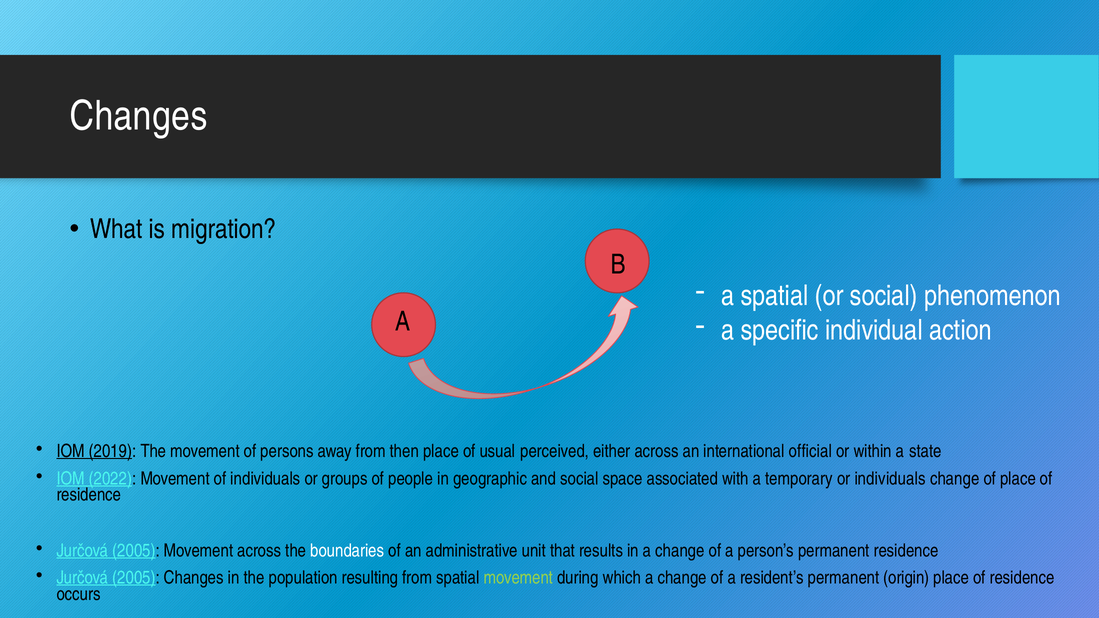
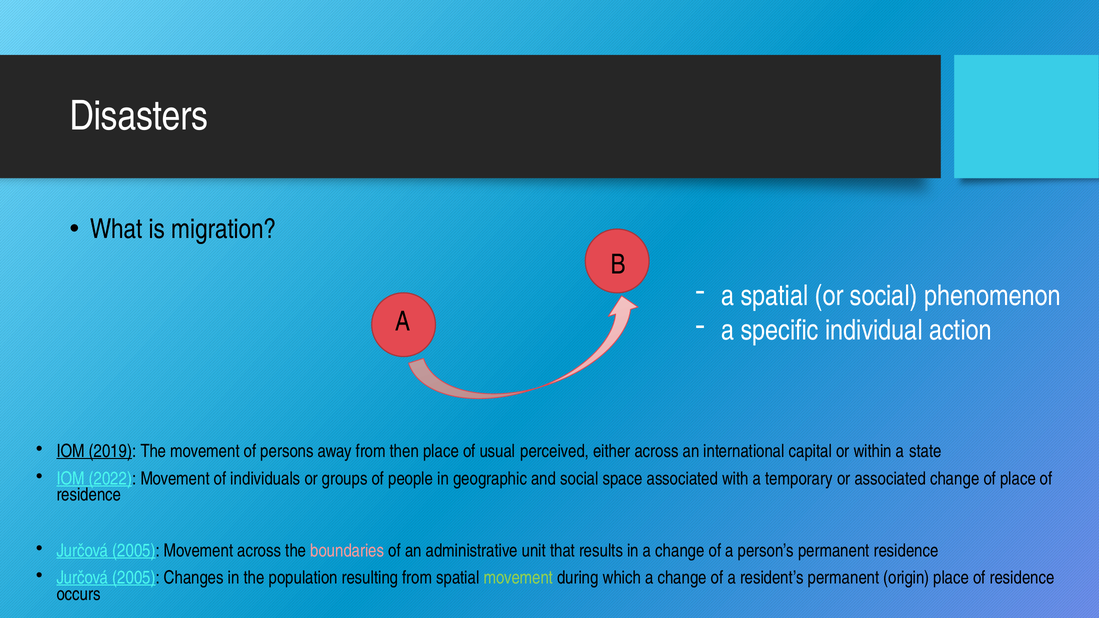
Changes: Changes -> Disasters (139, 116)
official: official -> capital (810, 451)
or individuals: individuals -> associated (890, 479)
boundaries colour: white -> pink (347, 551)
